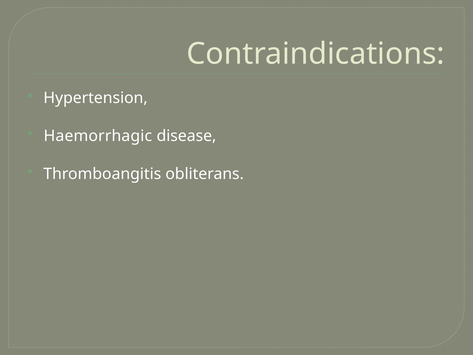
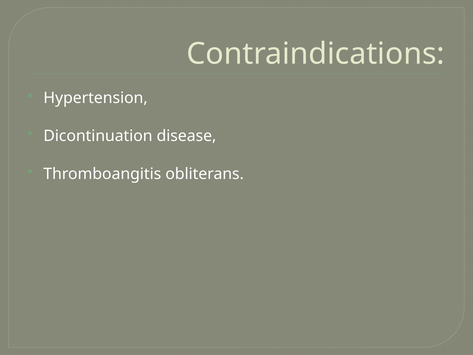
Haemorrhagic: Haemorrhagic -> Dicontinuation (98, 136)
